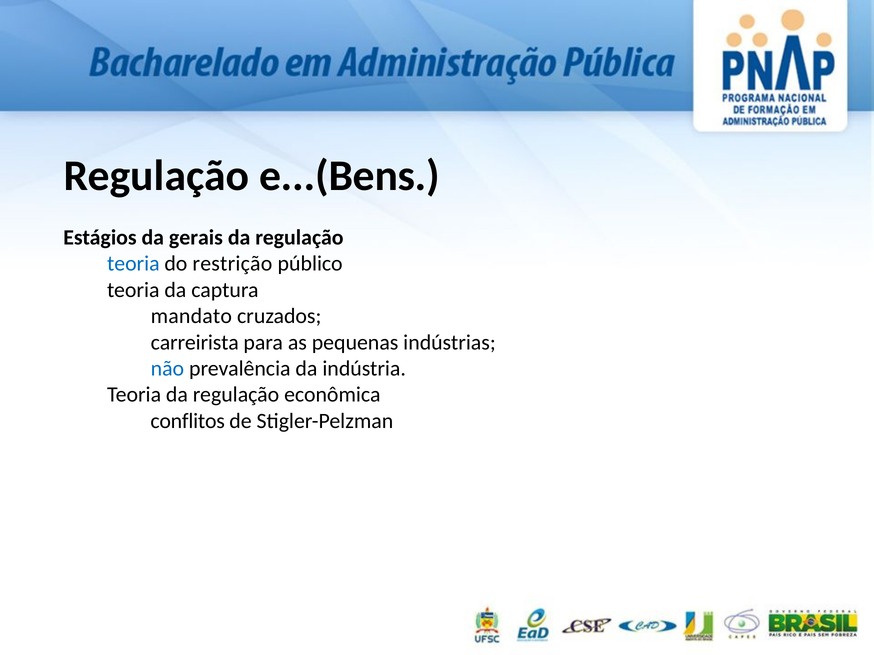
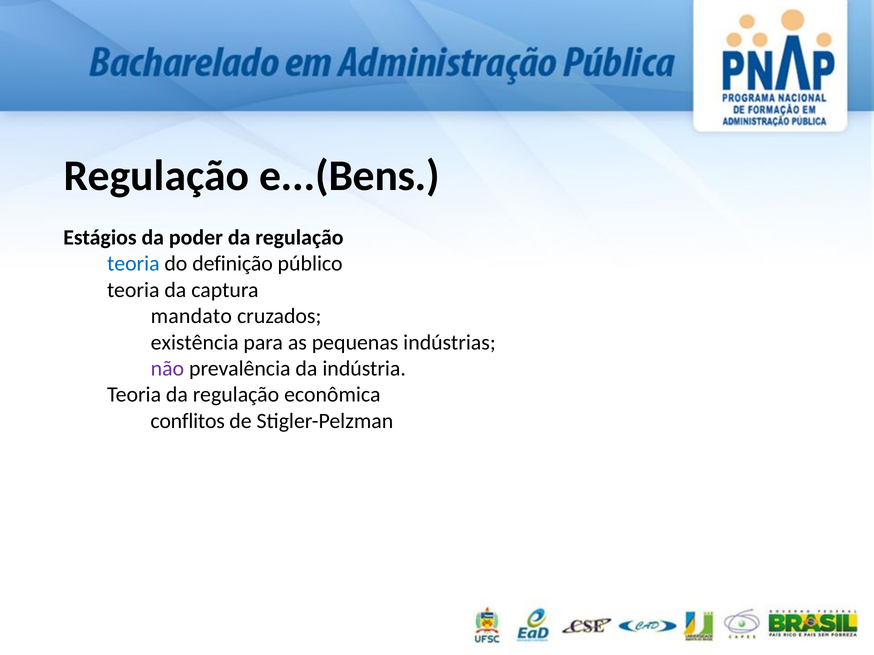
gerais: gerais -> poder (196, 238)
restrição: restrição -> definição (233, 264)
carreirista: carreirista -> existência (195, 343)
não colour: blue -> purple (167, 369)
